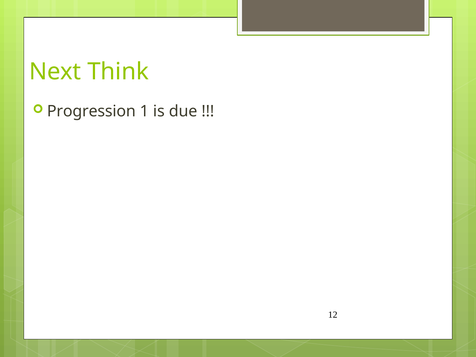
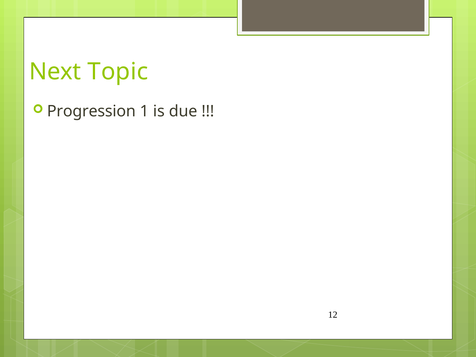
Think: Think -> Topic (118, 72)
